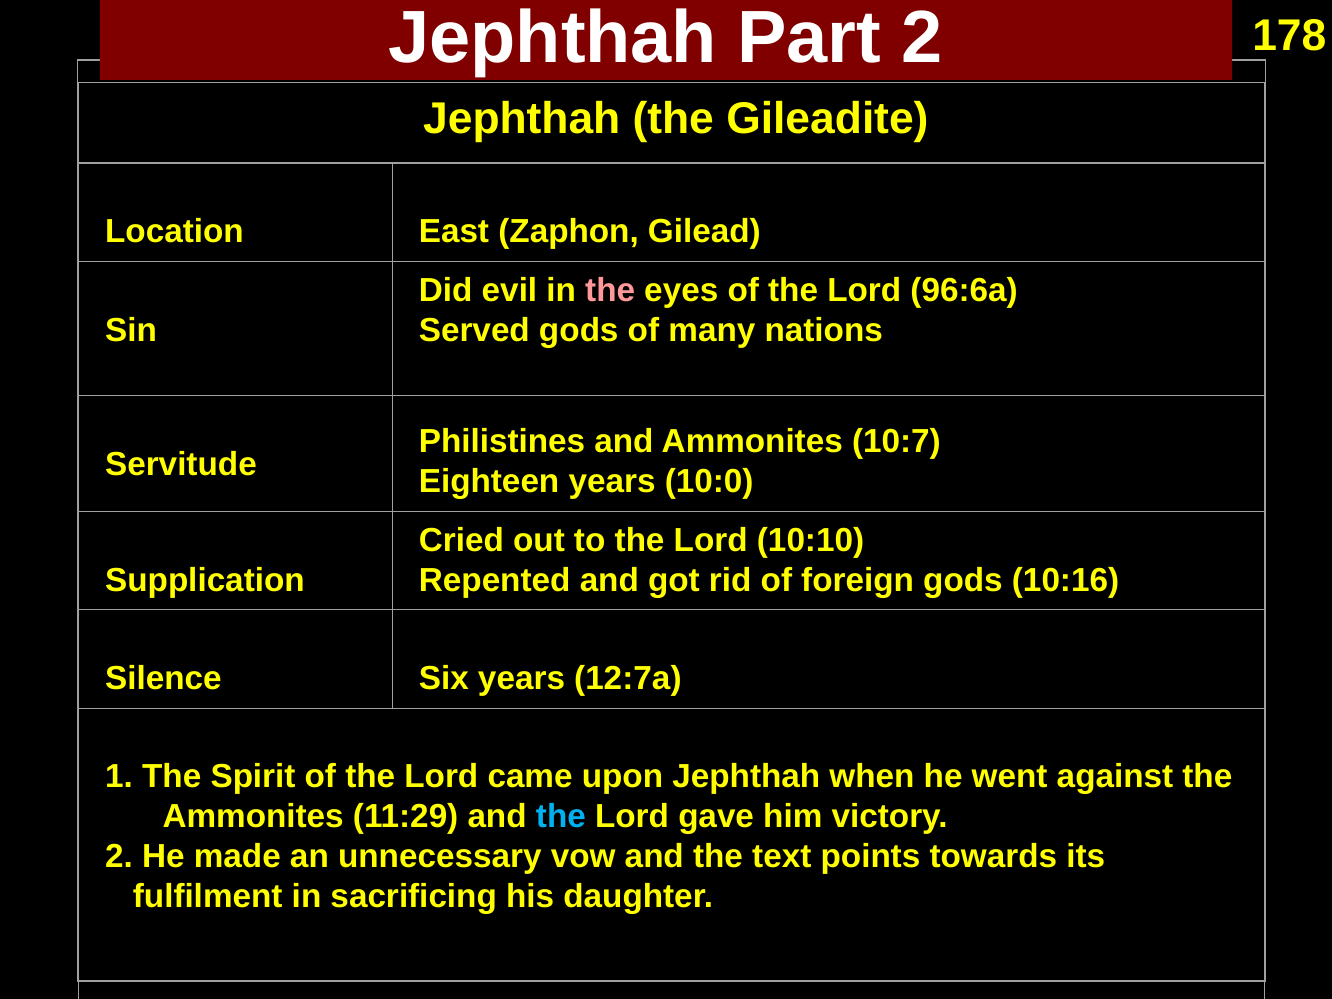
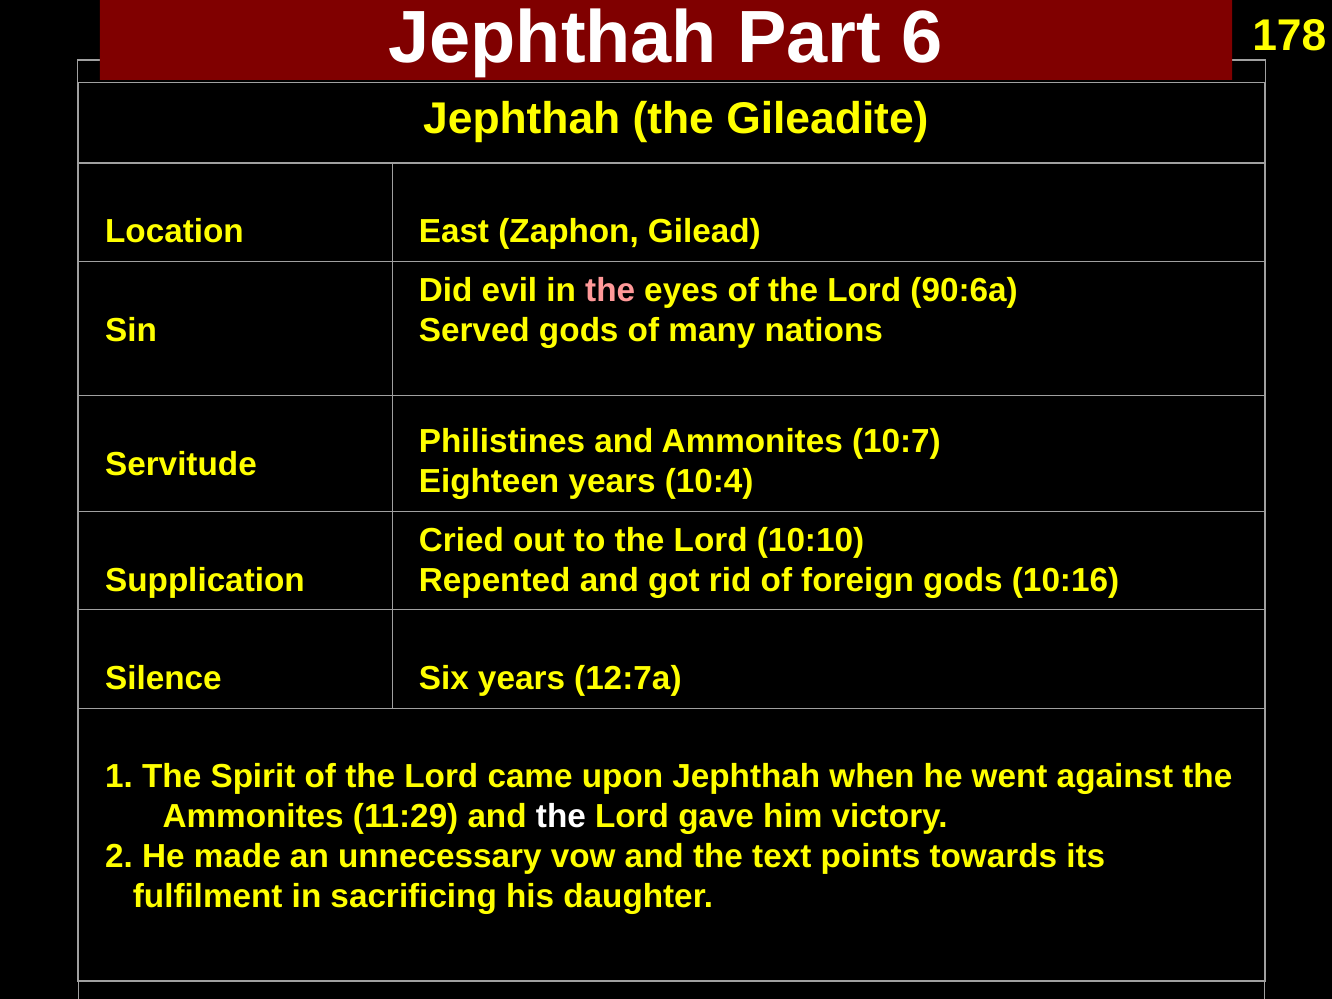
Part 2: 2 -> 6 (922, 38)
96:6a: 96:6a -> 90:6a (964, 290)
10:0: 10:0 -> 10:4 (709, 482)
the colour: light blue -> white (561, 817)
